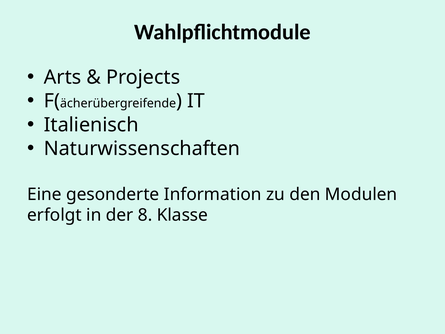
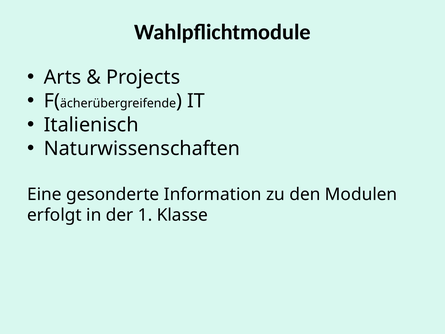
8: 8 -> 1 (145, 215)
